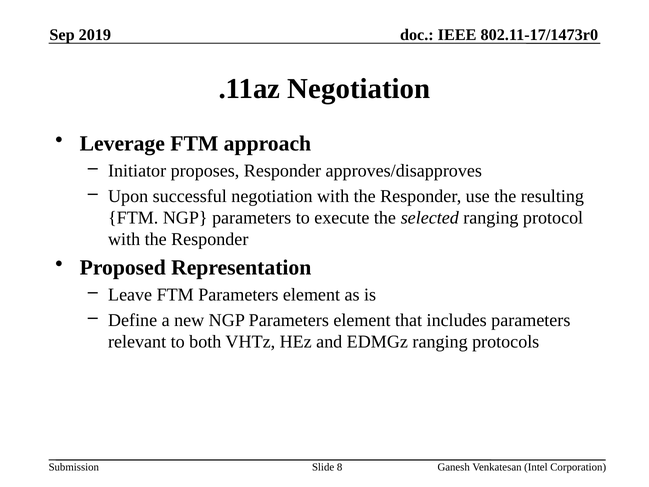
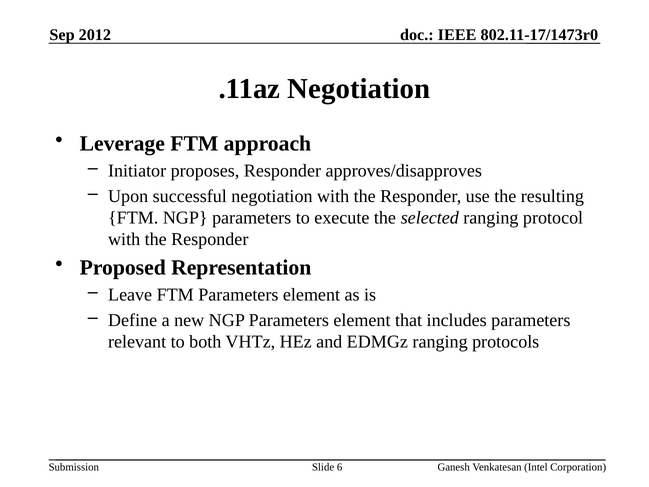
2019: 2019 -> 2012 (95, 35)
8: 8 -> 6 (340, 467)
